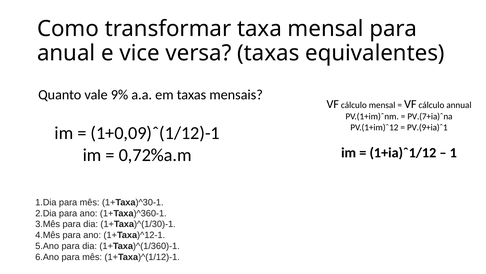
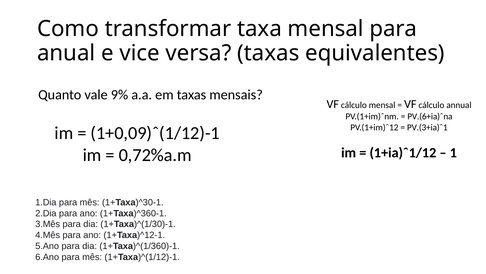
PV.(7+ia)ˆna: PV.(7+ia)ˆna -> PV.(6+ia)ˆna (430, 116)
PV.(9+ia)ˆ1: PV.(9+ia)ˆ1 -> PV.(3+ia)ˆ1 (427, 127)
